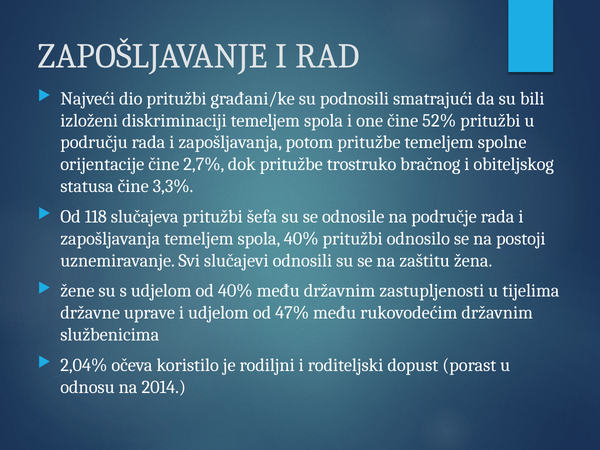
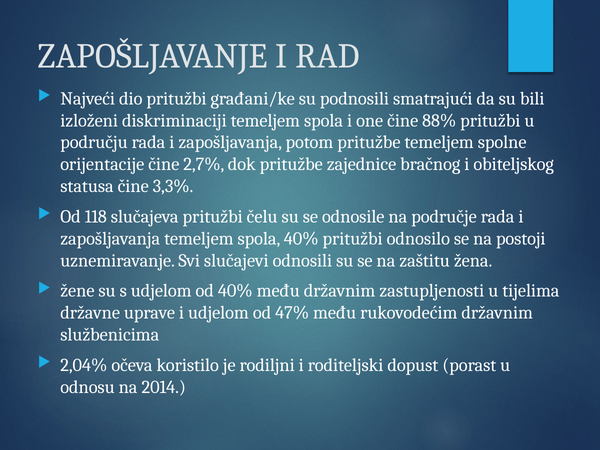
52%: 52% -> 88% (439, 120)
trostruko: trostruko -> zajednice (362, 164)
šefa: šefa -> čelu (262, 217)
